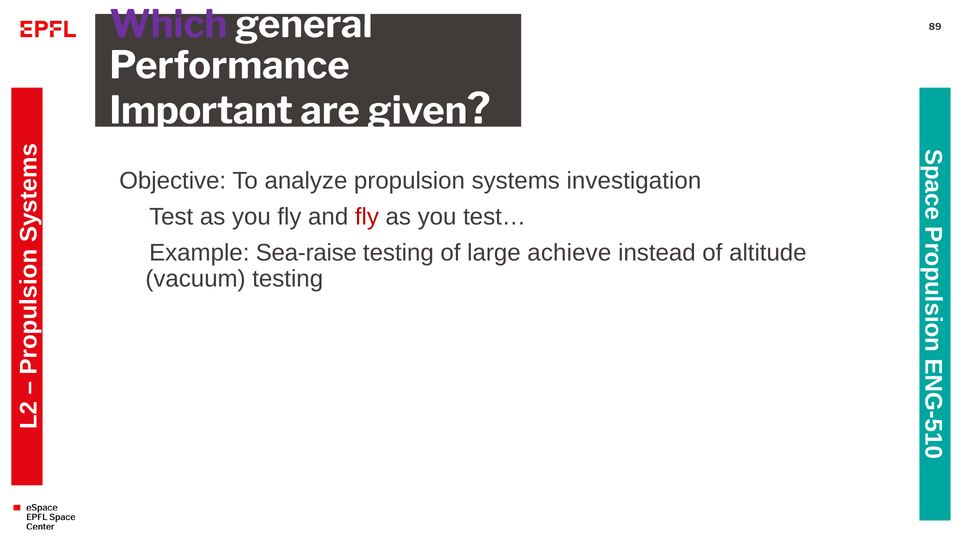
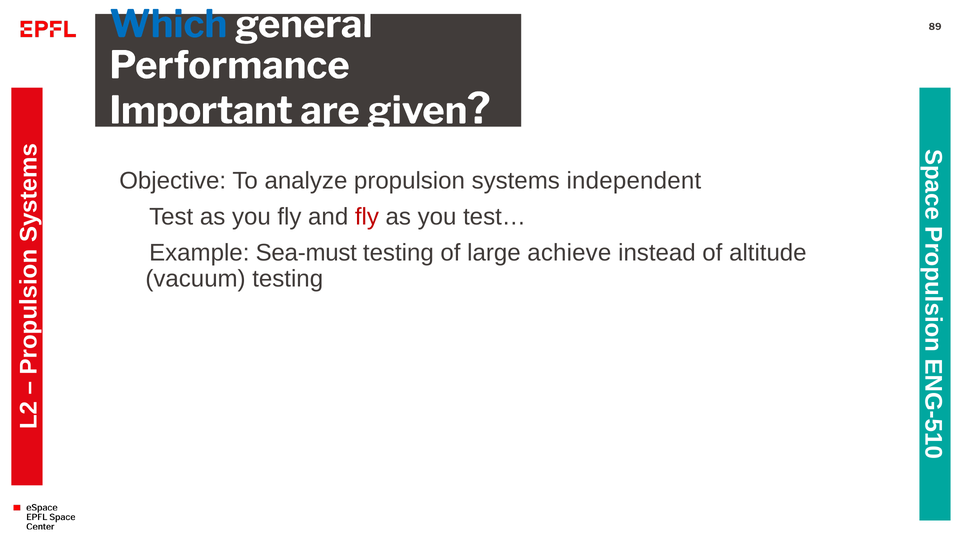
Which colour: purple -> blue (168, 25)
investigation: investigation -> independent (634, 181)
Sea-raise: Sea-raise -> Sea-must (306, 253)
